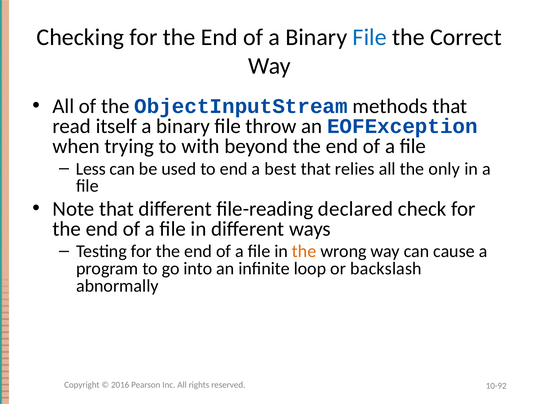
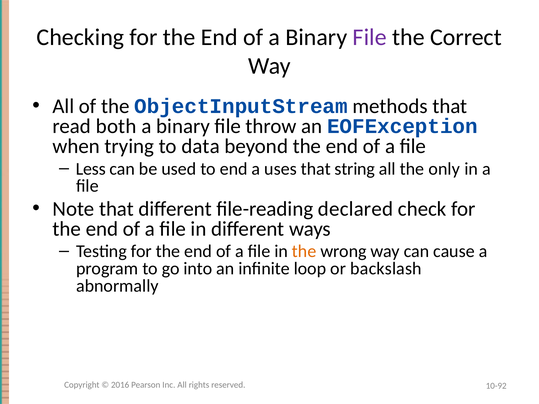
File colour: blue -> purple (370, 37)
itself: itself -> both (116, 126)
with: with -> data (201, 146)
best: best -> uses (281, 169)
relies: relies -> string (355, 169)
